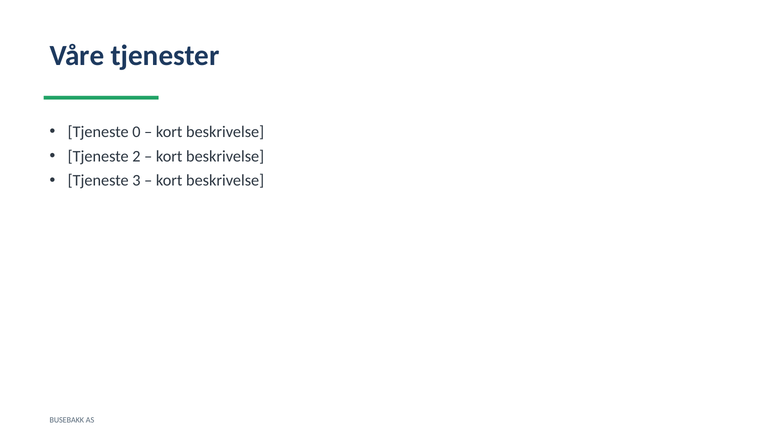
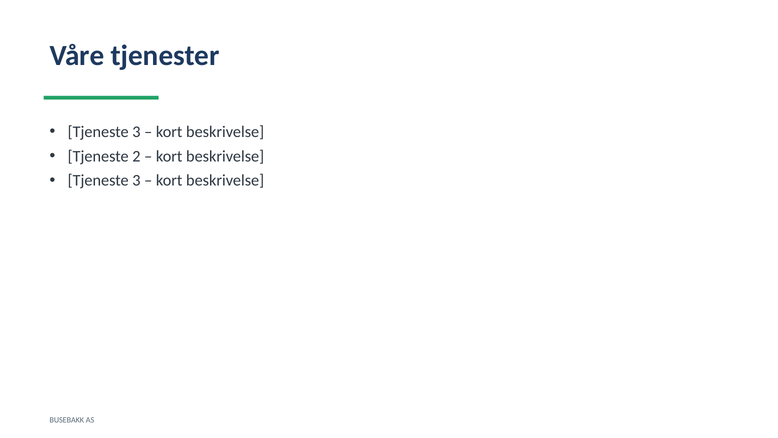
0: 0 -> 3 (136, 132)
